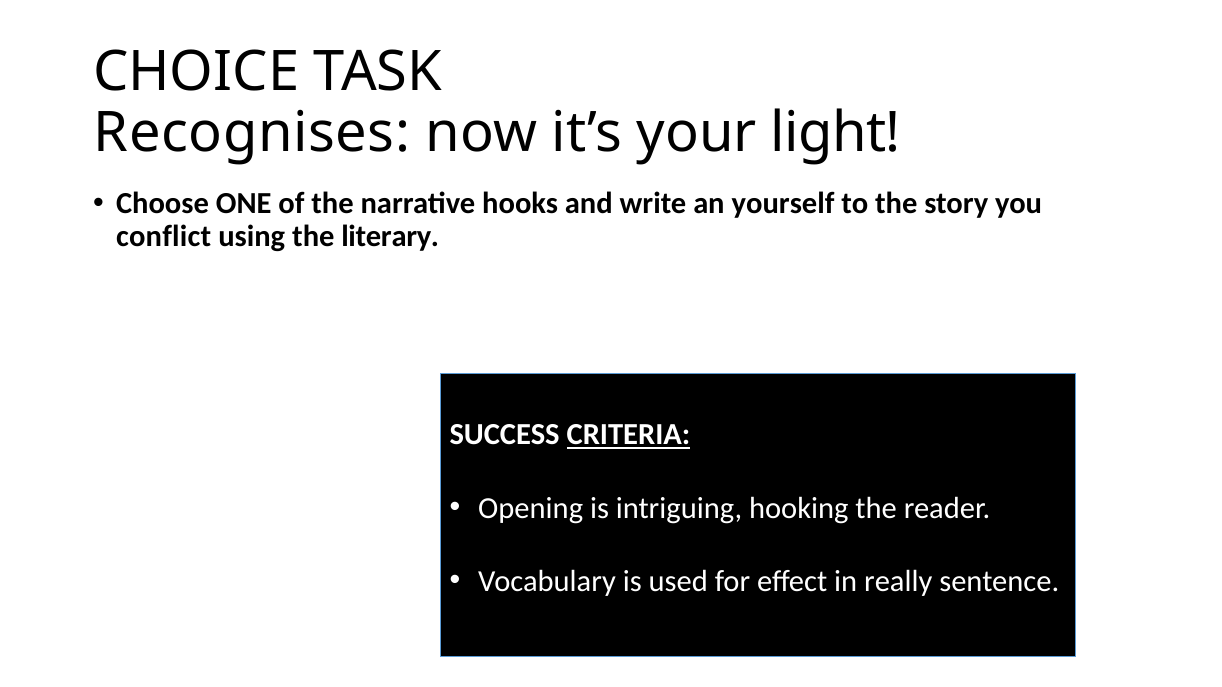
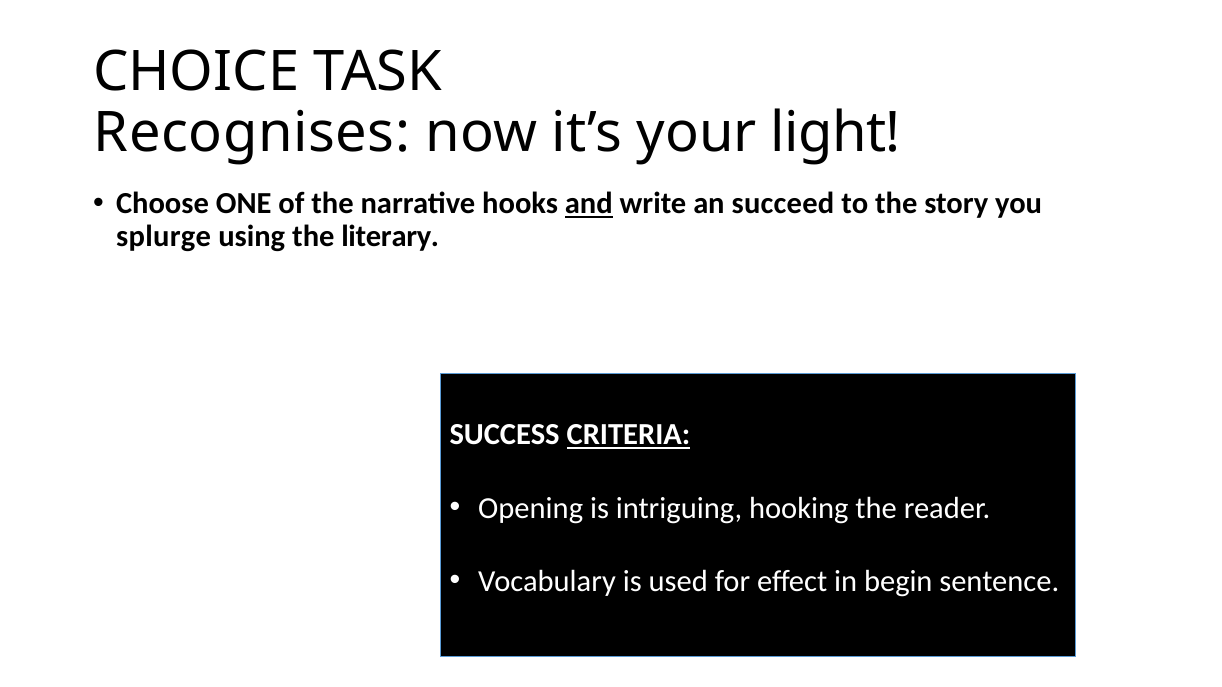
and underline: none -> present (589, 204)
yourself: yourself -> succeed (783, 204)
conflict: conflict -> splurge (164, 237)
really: really -> begin (898, 582)
